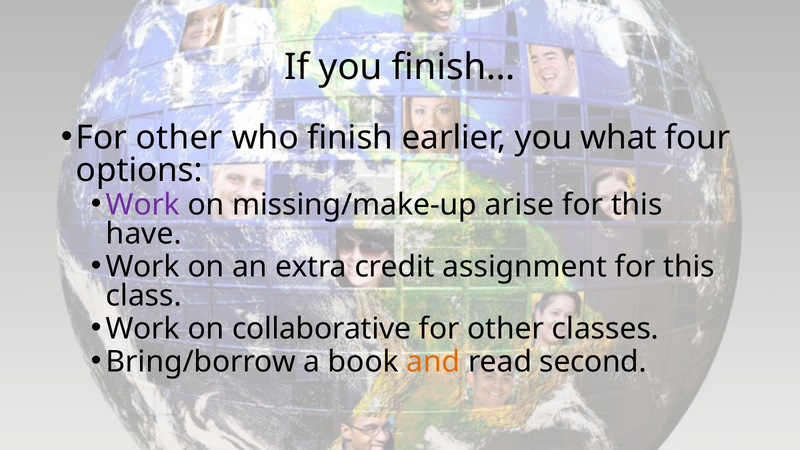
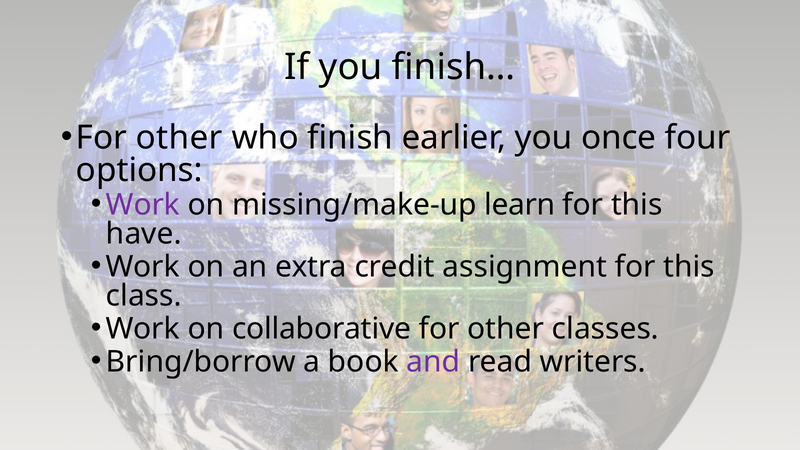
what: what -> once (619, 138)
arise: arise -> learn (520, 205)
and colour: orange -> purple (433, 362)
second: second -> writers (593, 362)
